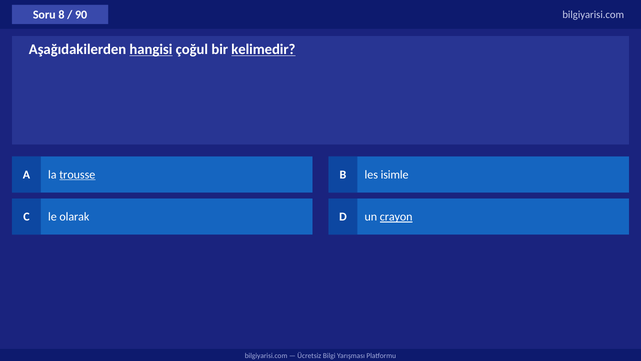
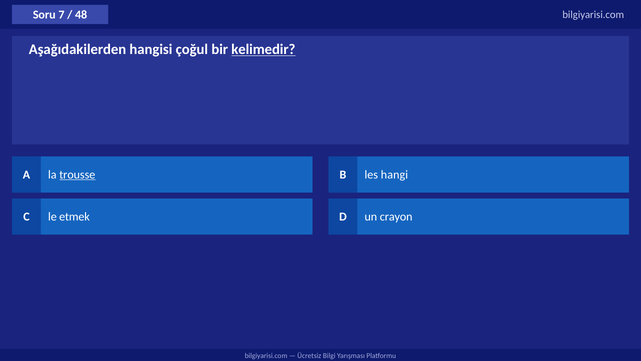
8: 8 -> 7 (61, 15)
90: 90 -> 48 (81, 15)
hangisi underline: present -> none (151, 49)
isimle: isimle -> hangi (394, 174)
olarak: olarak -> etmek (74, 216)
crayon underline: present -> none (396, 216)
